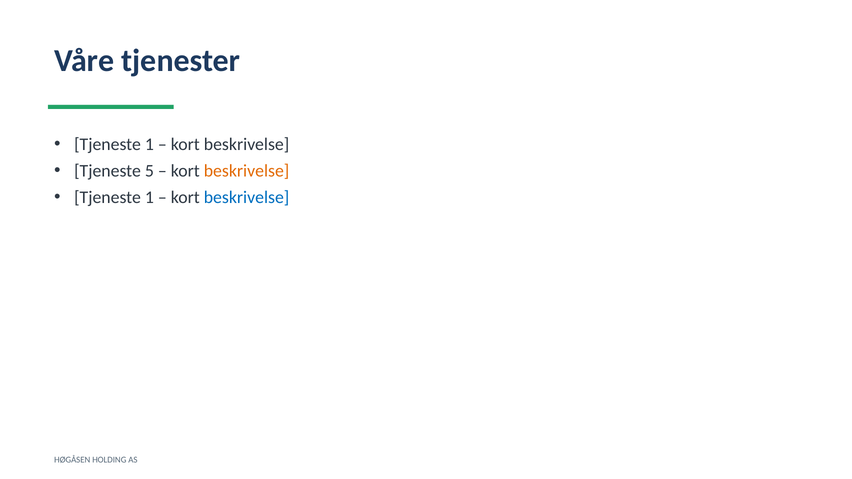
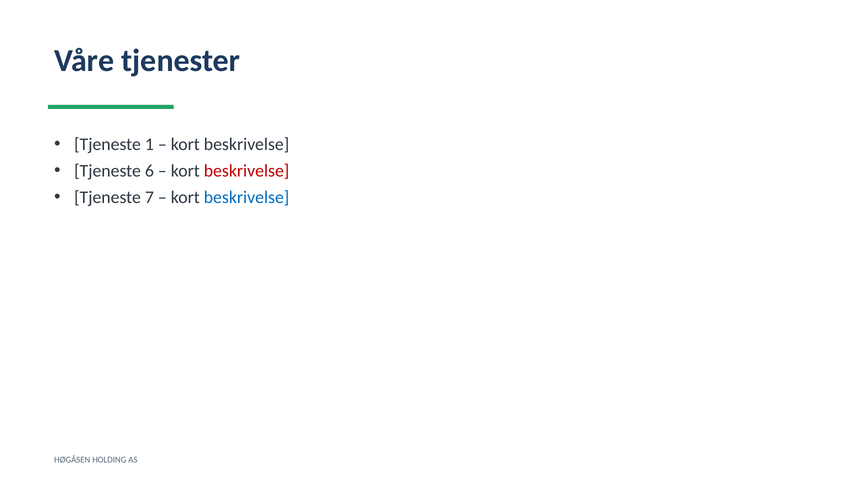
5: 5 -> 6 (149, 171)
beskrivelse colour: orange -> red (247, 171)
1: 1 -> 7 (149, 198)
